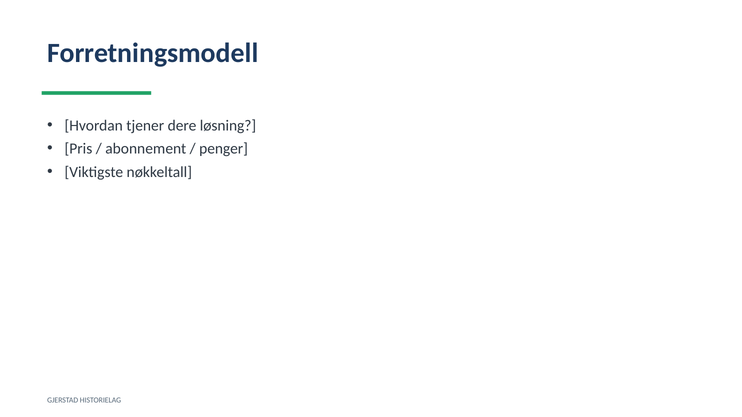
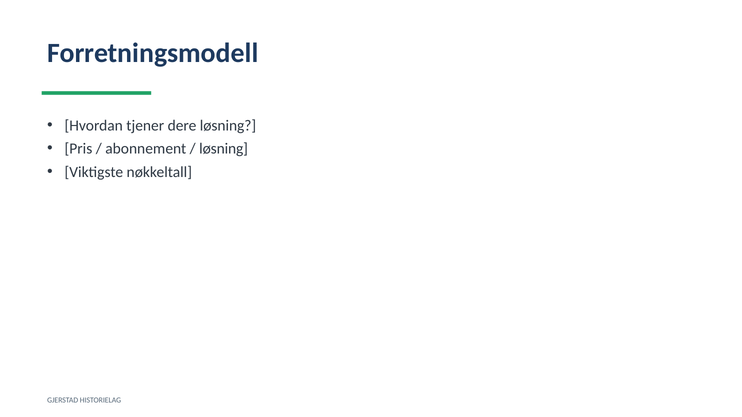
penger: penger -> løsning (224, 149)
